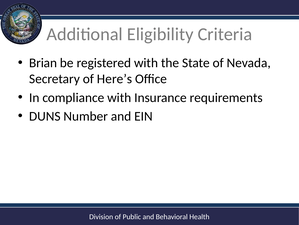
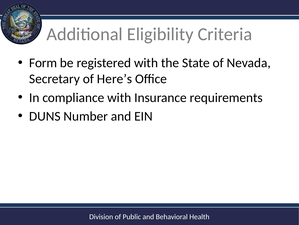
Brian: Brian -> Form (43, 63)
